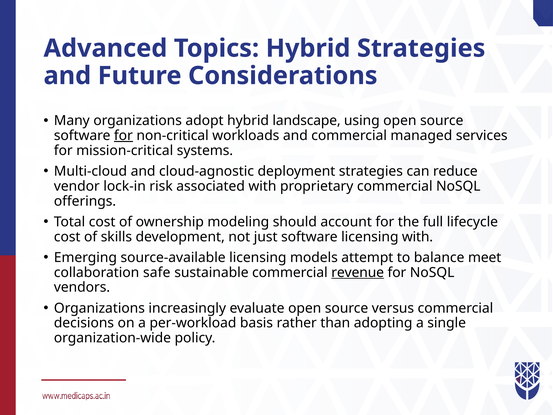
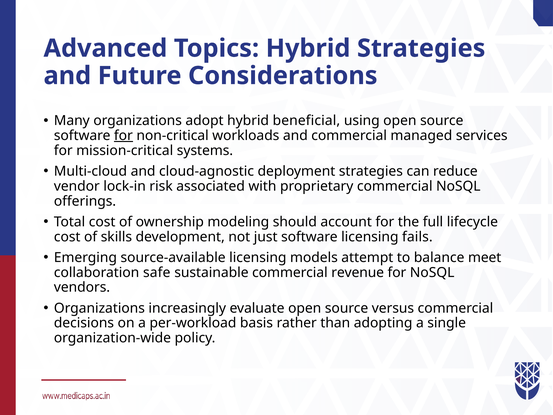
landscape: landscape -> beneficial (306, 121)
licensing with: with -> fails (417, 237)
revenue underline: present -> none (358, 272)
